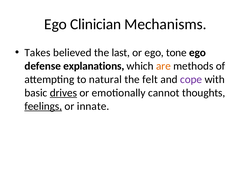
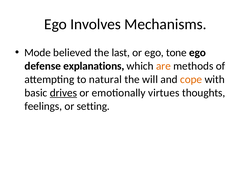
Clinician: Clinician -> Involves (96, 24)
Takes: Takes -> Mode (38, 53)
felt: felt -> will (150, 79)
cope colour: purple -> orange (191, 79)
cannot: cannot -> virtues (164, 93)
feelings underline: present -> none (43, 106)
innate: innate -> setting (93, 106)
